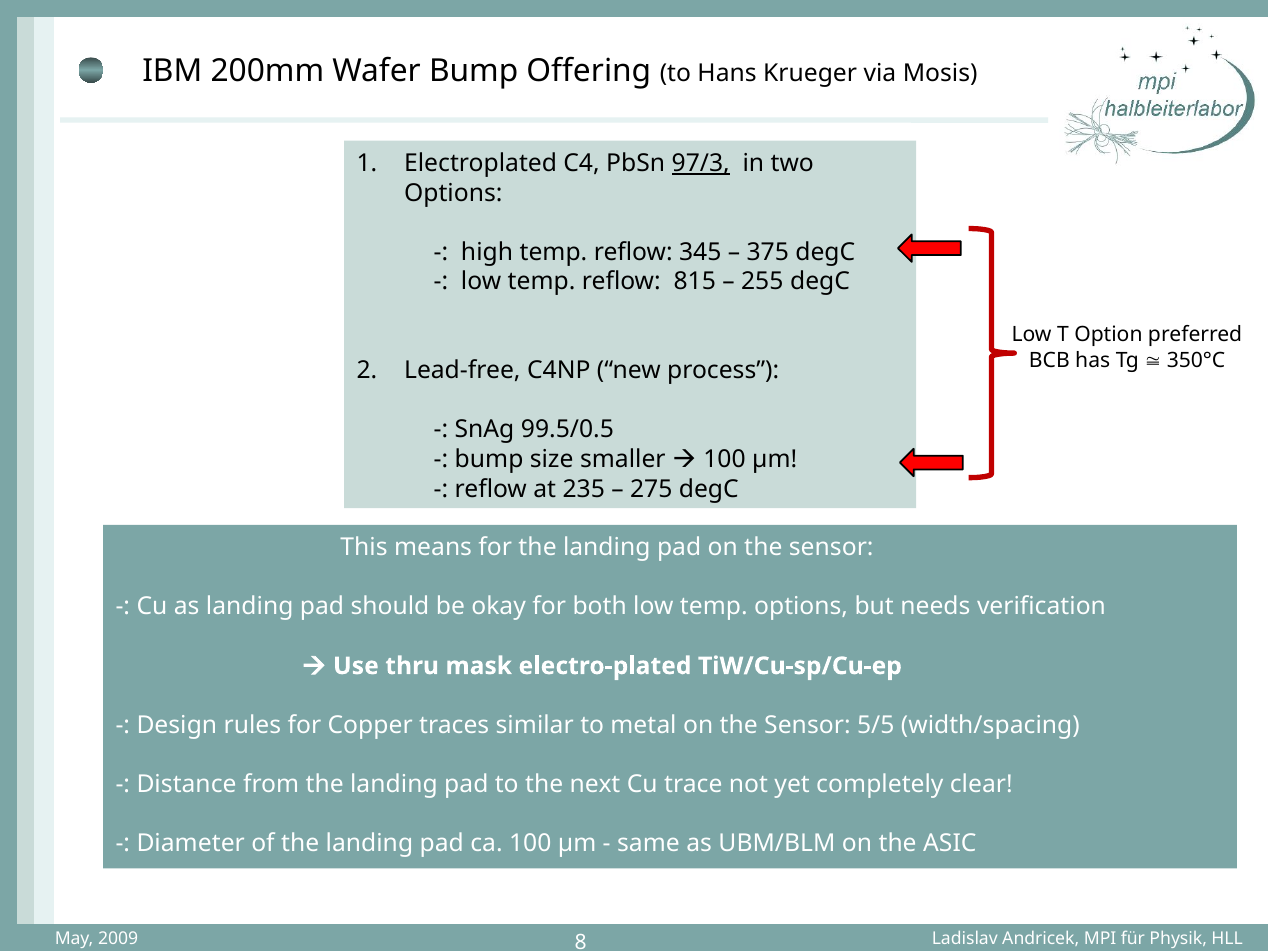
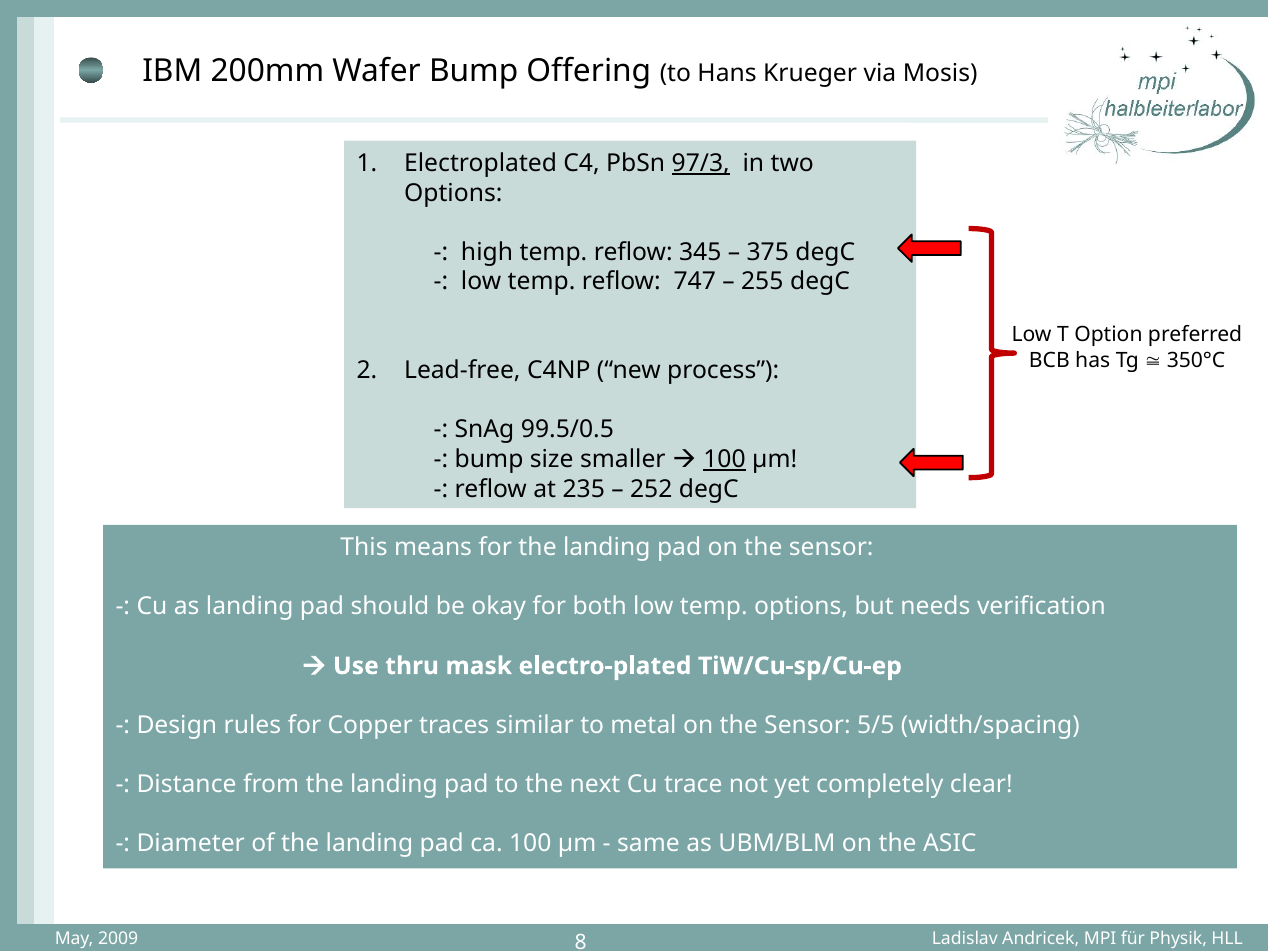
815: 815 -> 747 (695, 282)
100 underline: none -> present (725, 459)
275: 275 -> 252 (651, 489)
